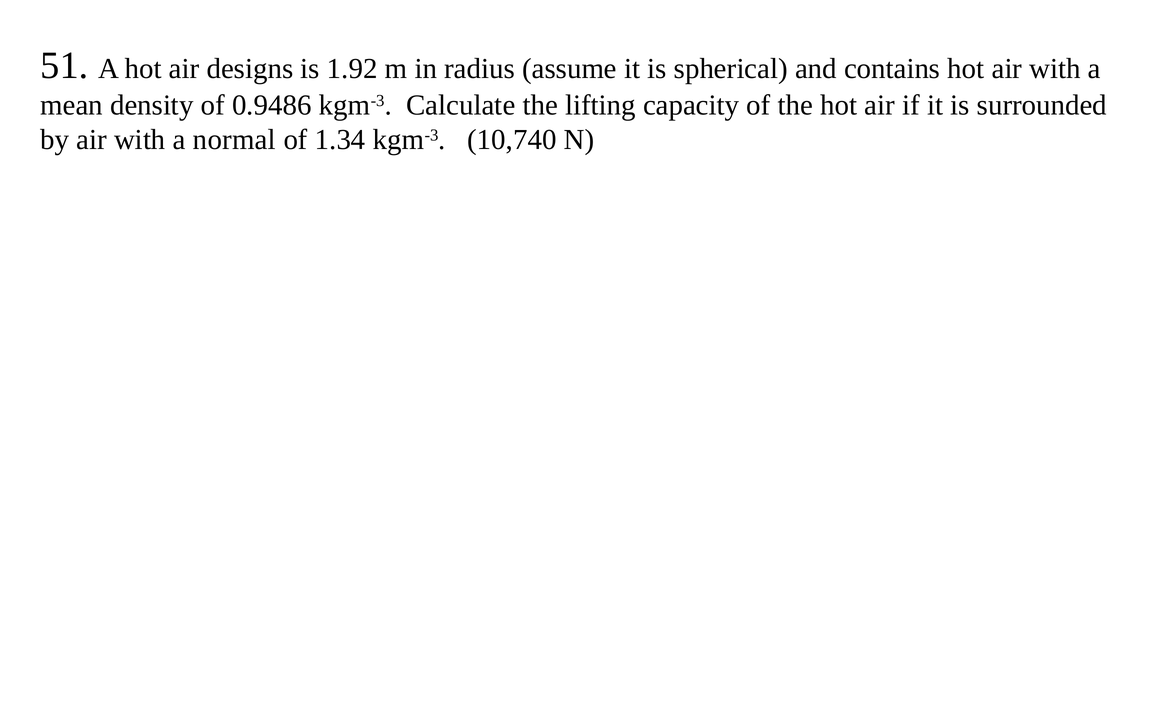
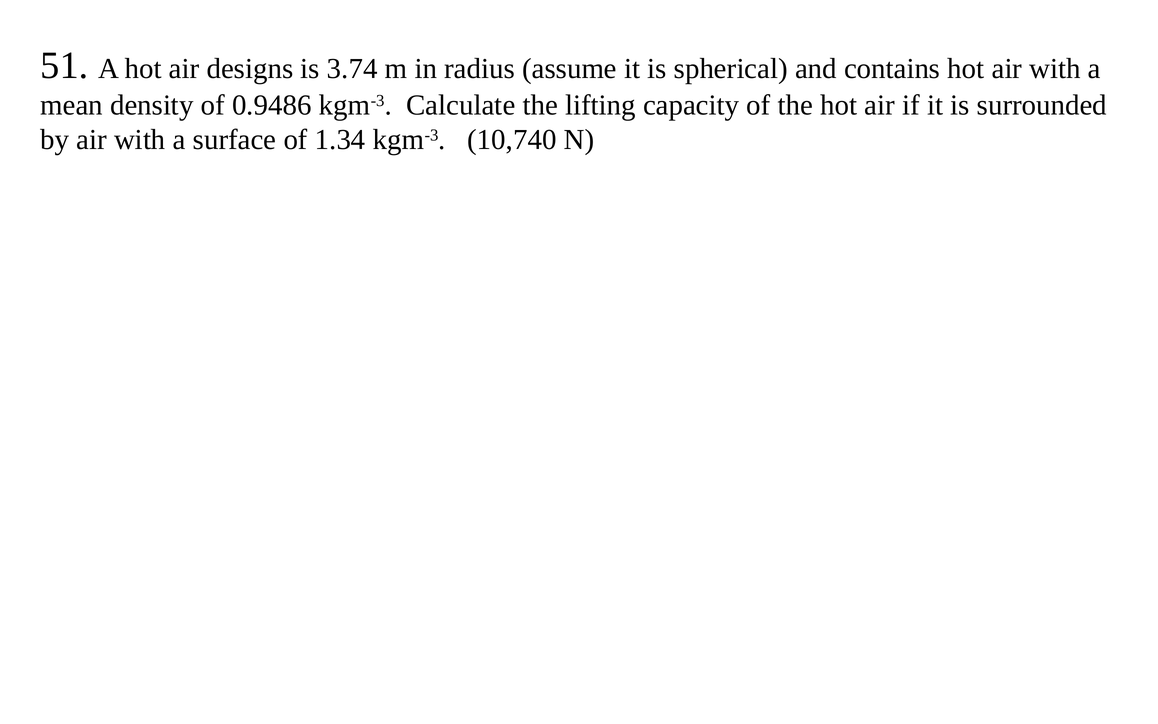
1.92: 1.92 -> 3.74 (352, 68)
normal: normal -> surface (235, 140)
